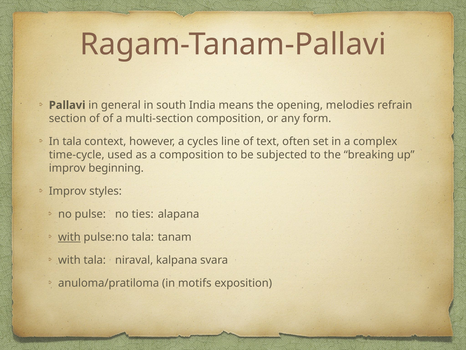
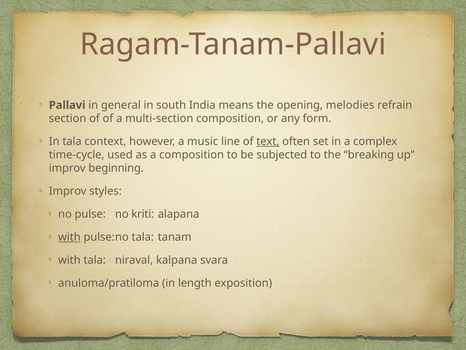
cycles: cycles -> music (203, 141)
text underline: none -> present (268, 141)
ties: ties -> kriti (143, 214)
motifs: motifs -> length (195, 283)
